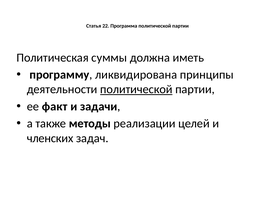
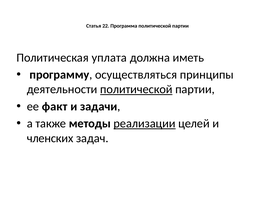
суммы: суммы -> уплата (109, 58)
ликвидирована: ликвидирована -> осуществляться (136, 75)
реализации underline: none -> present (145, 124)
